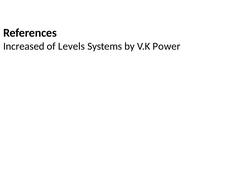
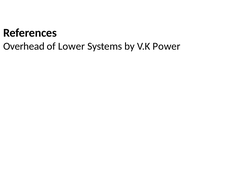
Increased: Increased -> Overhead (24, 46)
Levels: Levels -> Lower (71, 46)
